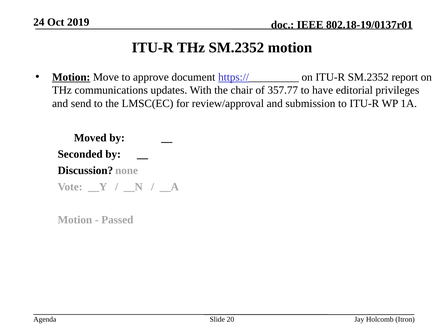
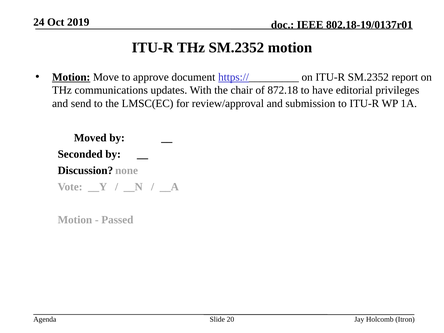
357.77: 357.77 -> 872.18 (283, 90)
